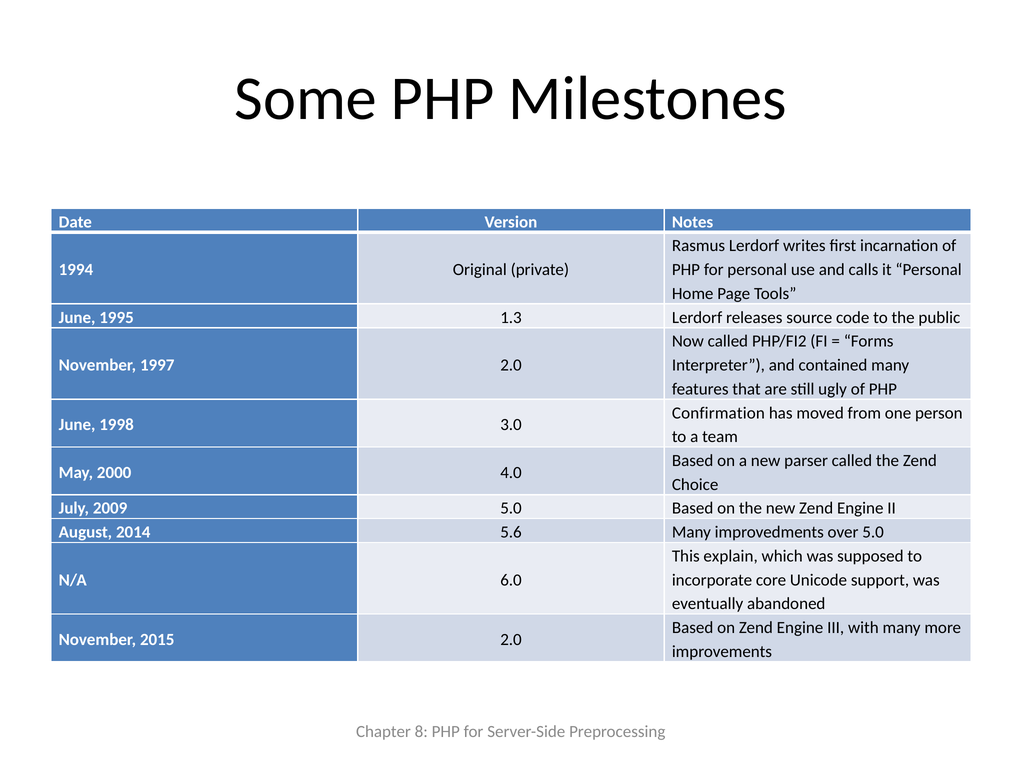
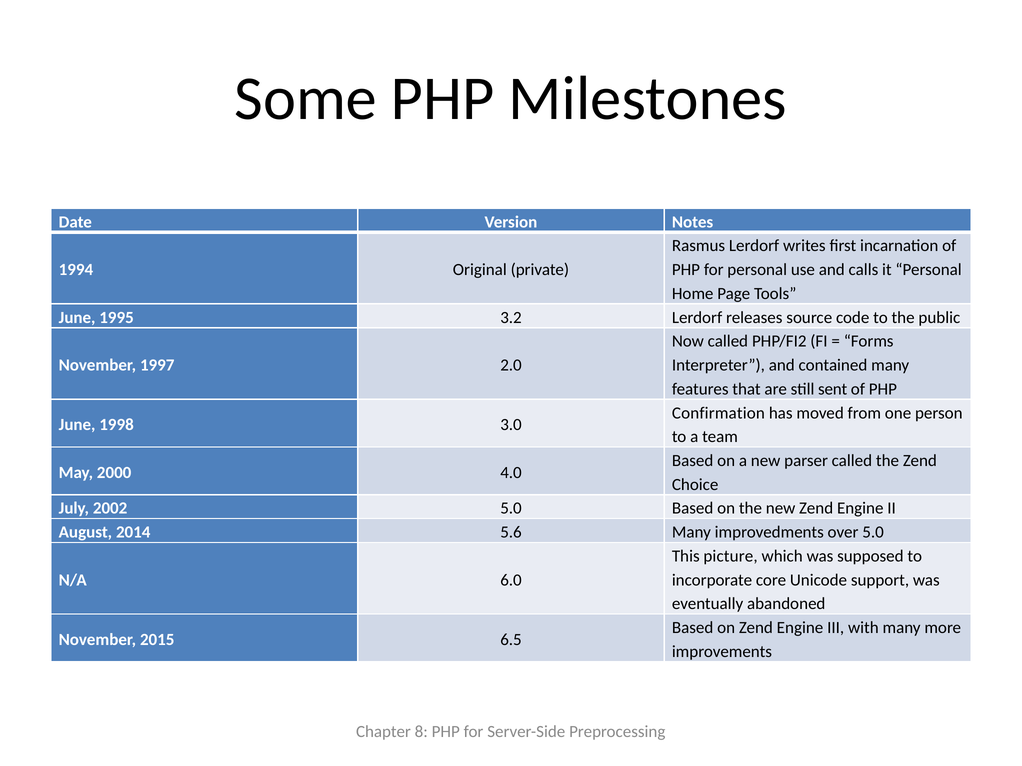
1.3: 1.3 -> 3.2 (511, 318)
ugly: ugly -> sent (833, 389)
2009: 2009 -> 2002 (110, 509)
explain: explain -> picture (731, 556)
2015 2.0: 2.0 -> 6.5 (511, 640)
